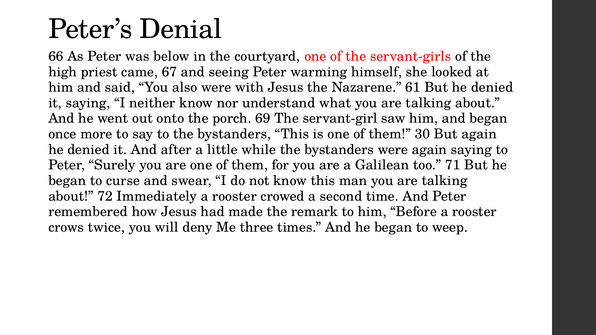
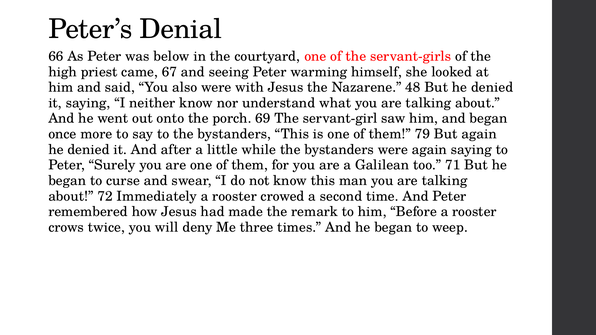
61: 61 -> 48 (413, 87)
30: 30 -> 79 (422, 134)
